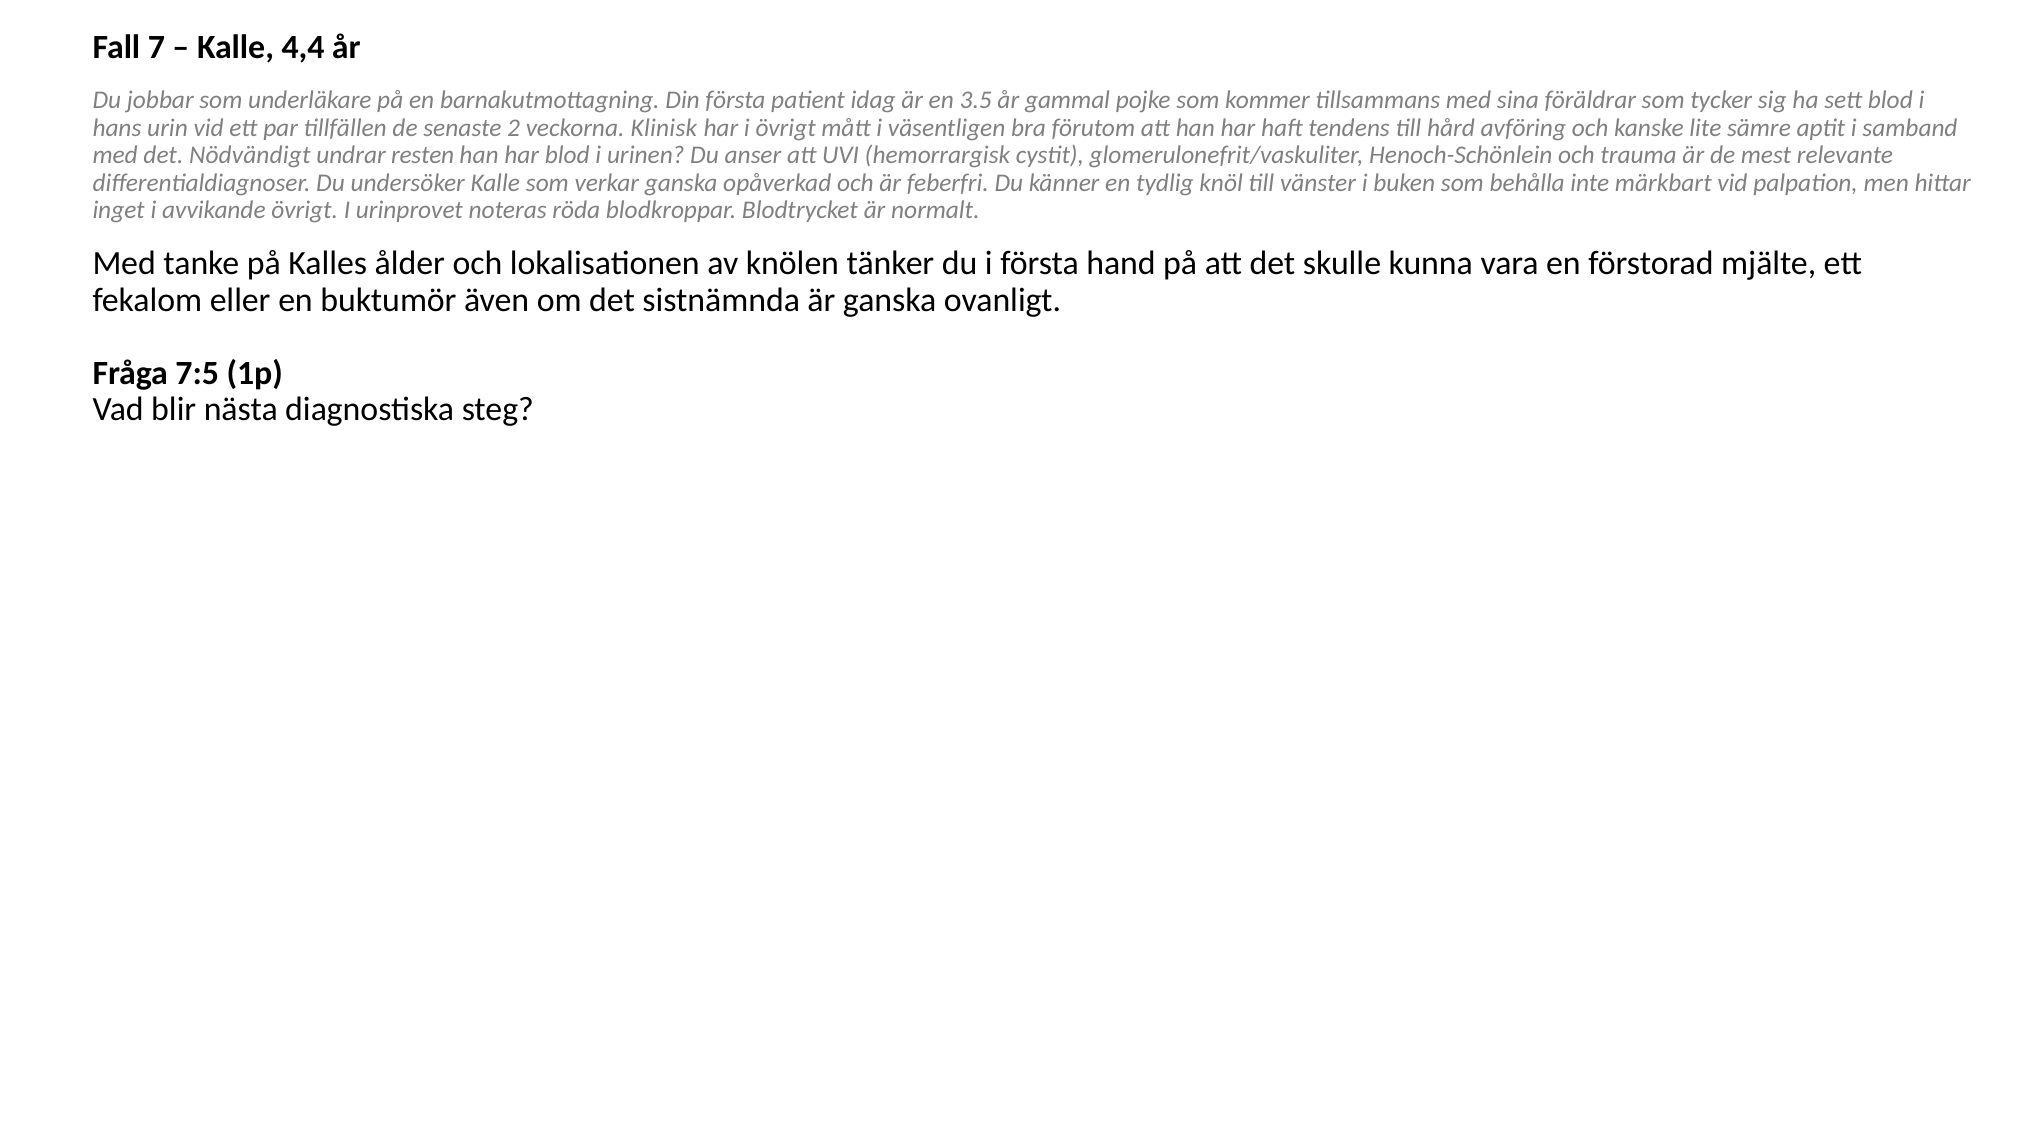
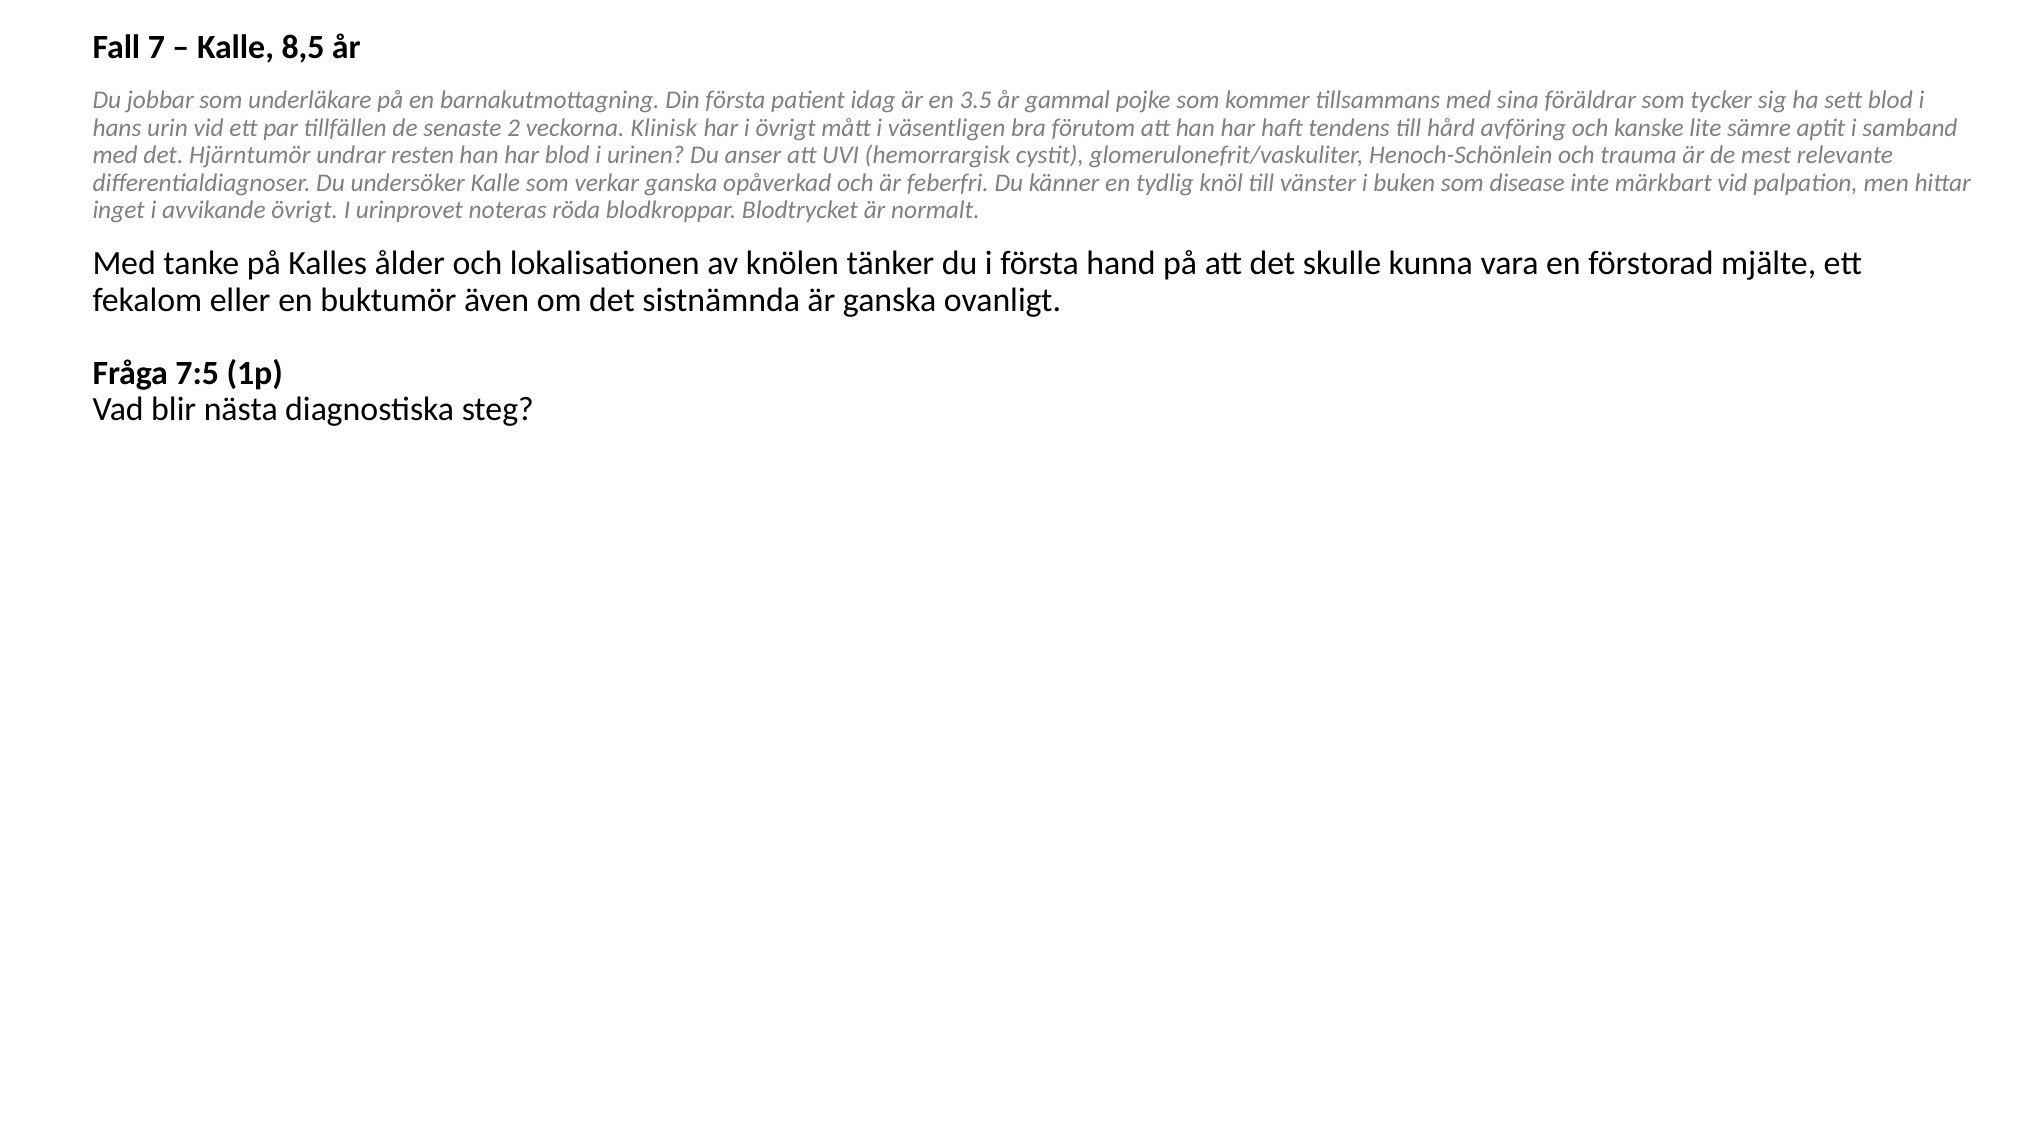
4,4: 4,4 -> 8,5 (303, 47)
Nödvändigt: Nödvändigt -> Hjärntumör (250, 155)
behålla: behålla -> disease (1527, 183)
